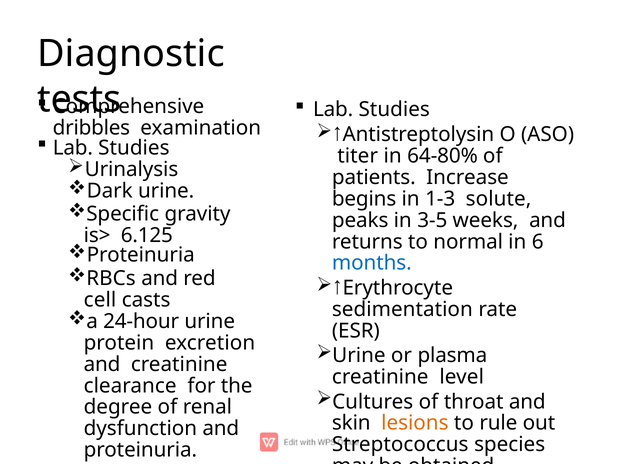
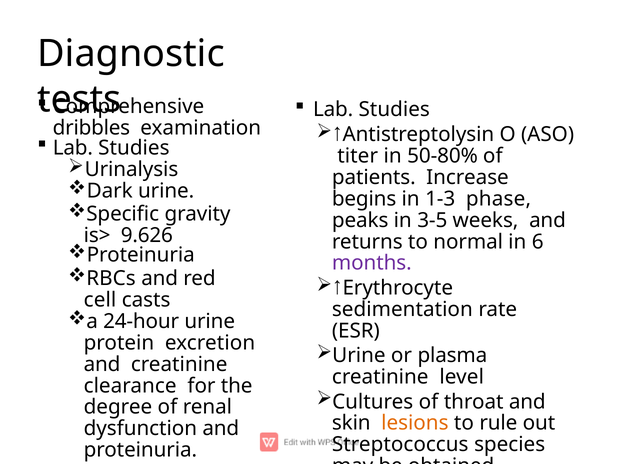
64-80%: 64-80% -> 50-80% (443, 156)
solute: solute -> phase (499, 199)
6.125: 6.125 -> 9.626 (147, 235)
months colour: blue -> purple (372, 263)
